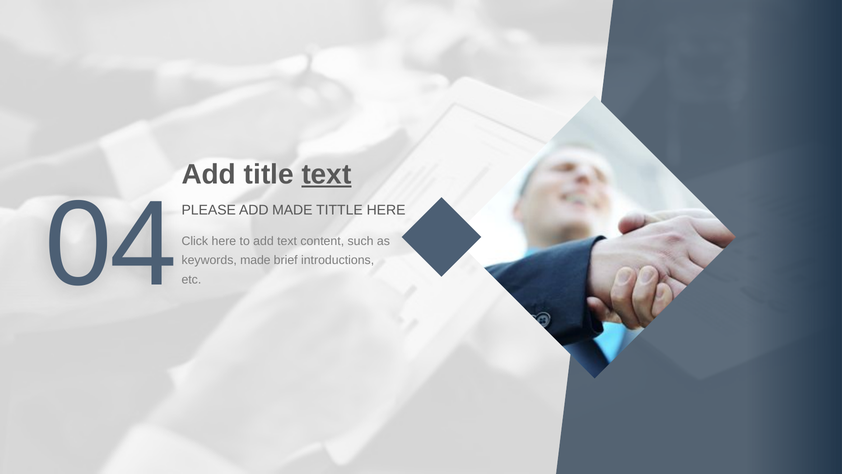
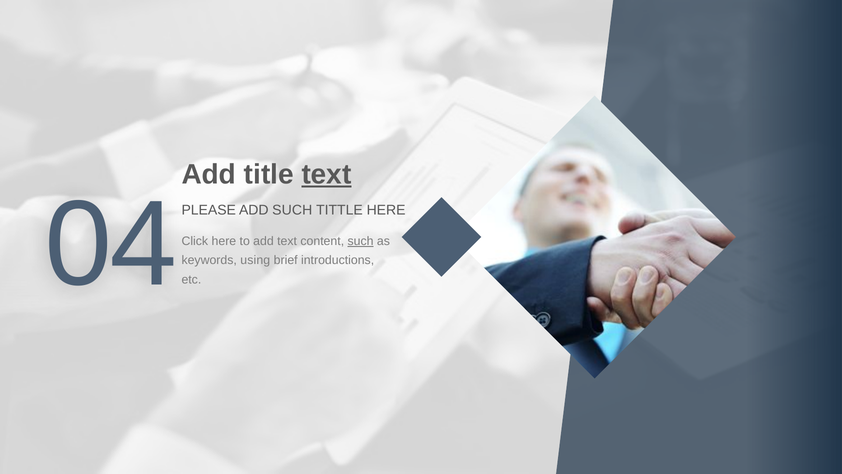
ADD MADE: MADE -> SUCH (292, 210)
such underline: none -> present (361, 241)
keywords made: made -> using (255, 260)
